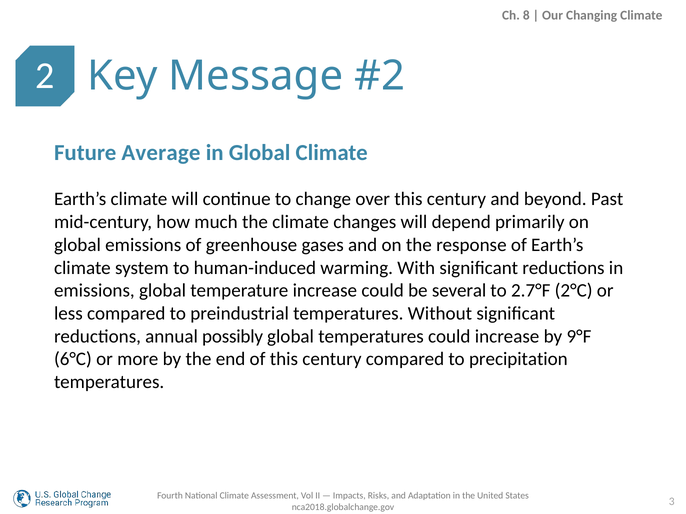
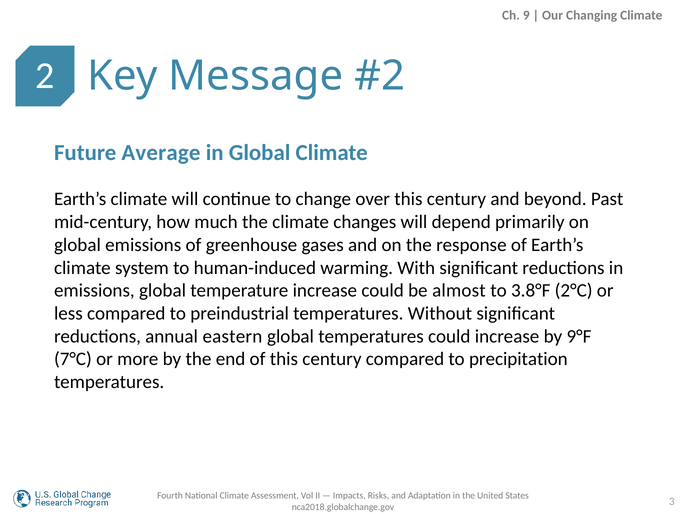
8: 8 -> 9 (526, 15)
several: several -> almost (459, 291)
2.7°F: 2.7°F -> 3.8°F (531, 291)
possibly: possibly -> eastern (232, 337)
6°C: 6°C -> 7°C (73, 360)
